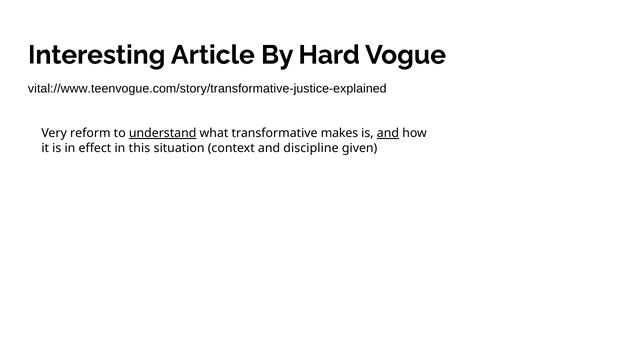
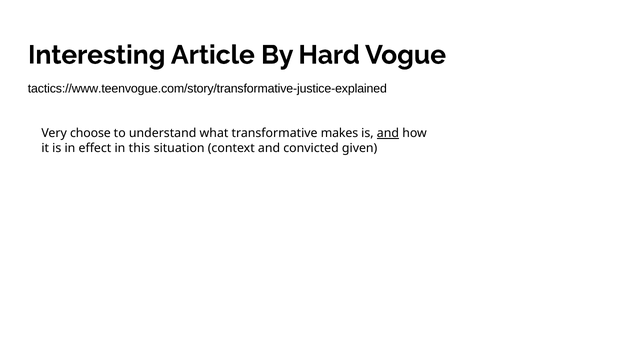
vital://www.teenvogue.com/story/transformative-justice-explained: vital://www.teenvogue.com/story/transformative-justice-explained -> tactics://www.teenvogue.com/story/transformative-justice-explained (207, 89)
reform: reform -> choose (90, 133)
understand underline: present -> none (163, 133)
discipline: discipline -> convicted (311, 148)
